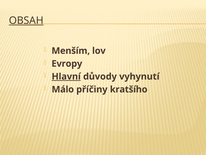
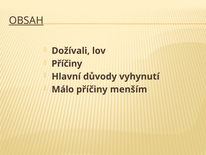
Menším: Menším -> Dožívali (71, 51)
Evropy: Evropy -> Příčiny (67, 63)
Hlavní underline: present -> none (66, 76)
kratšího: kratšího -> menším (129, 89)
